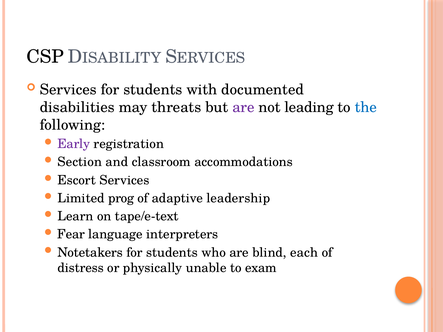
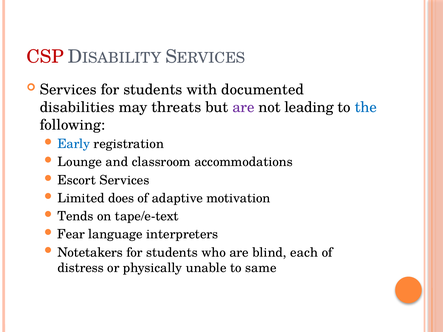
CSP colour: black -> red (45, 57)
Early colour: purple -> blue (74, 144)
Section: Section -> Lounge (80, 162)
prog: prog -> does (121, 198)
leadership: leadership -> motivation (238, 198)
Learn: Learn -> Tends (76, 216)
exam: exam -> same (261, 268)
